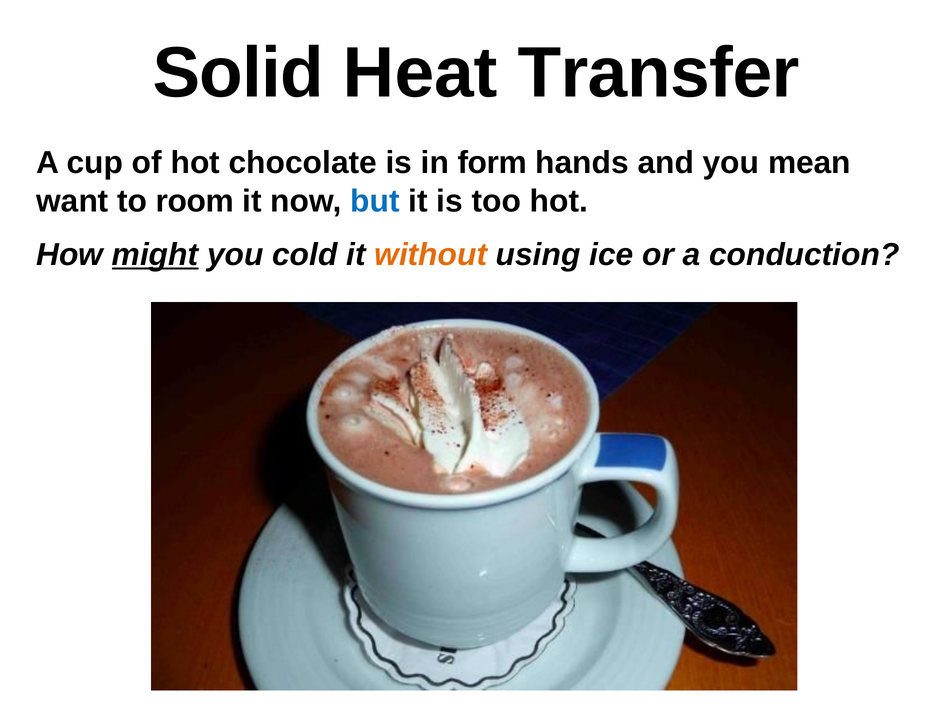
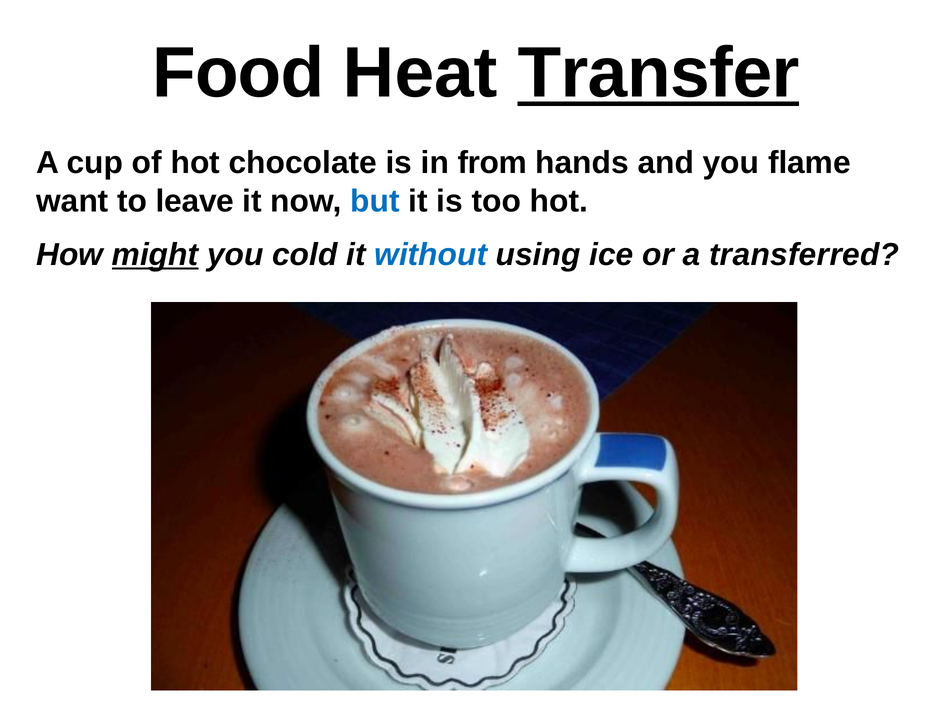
Solid: Solid -> Food (238, 73)
Transfer underline: none -> present (658, 73)
form: form -> from (492, 163)
mean: mean -> flame (809, 163)
room: room -> leave (195, 201)
without colour: orange -> blue (431, 255)
conduction: conduction -> transferred (804, 255)
